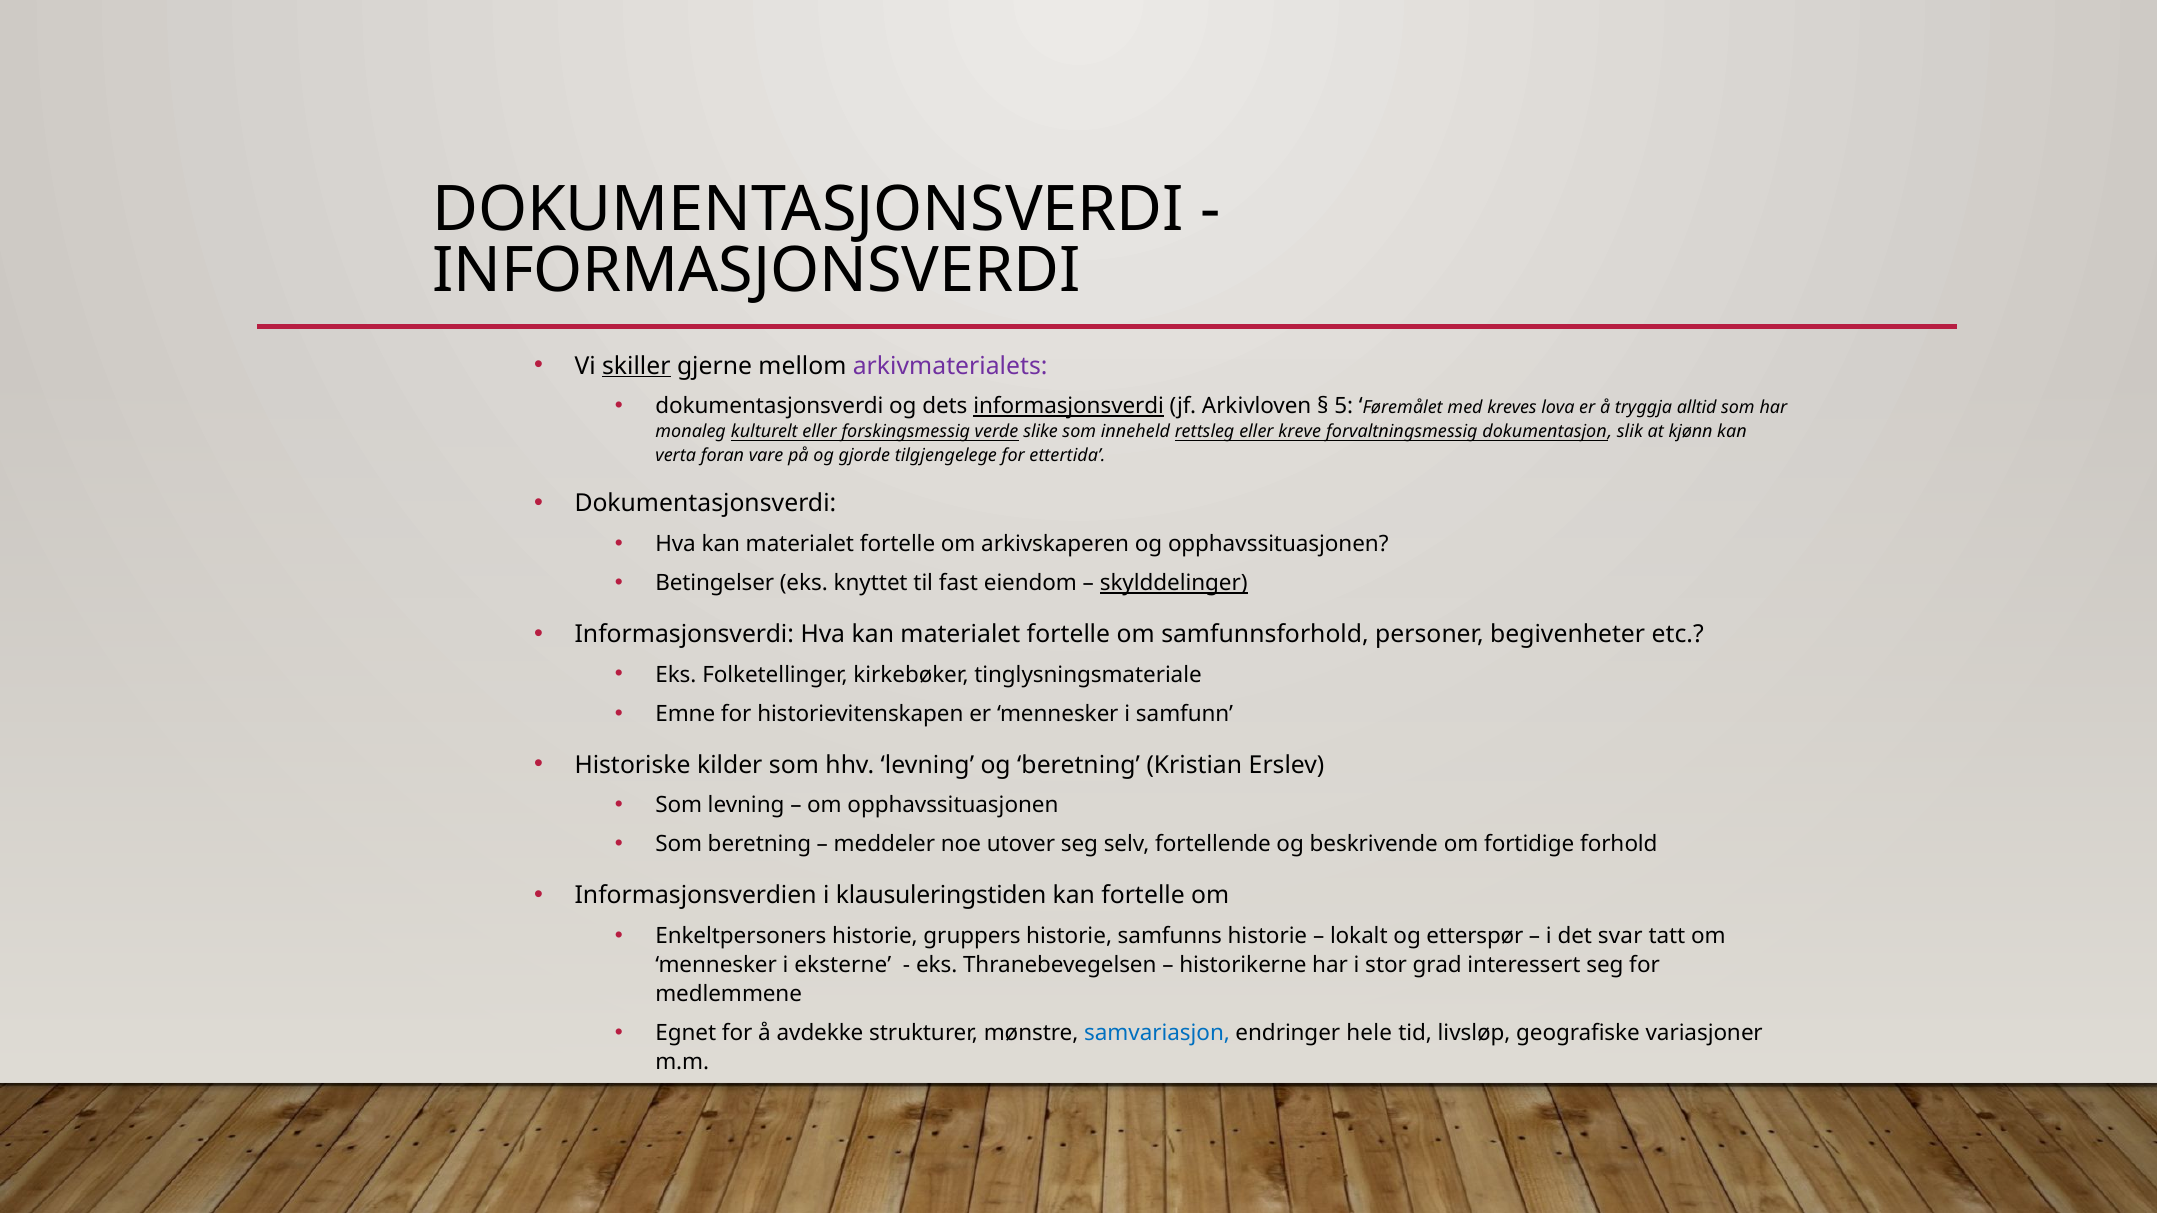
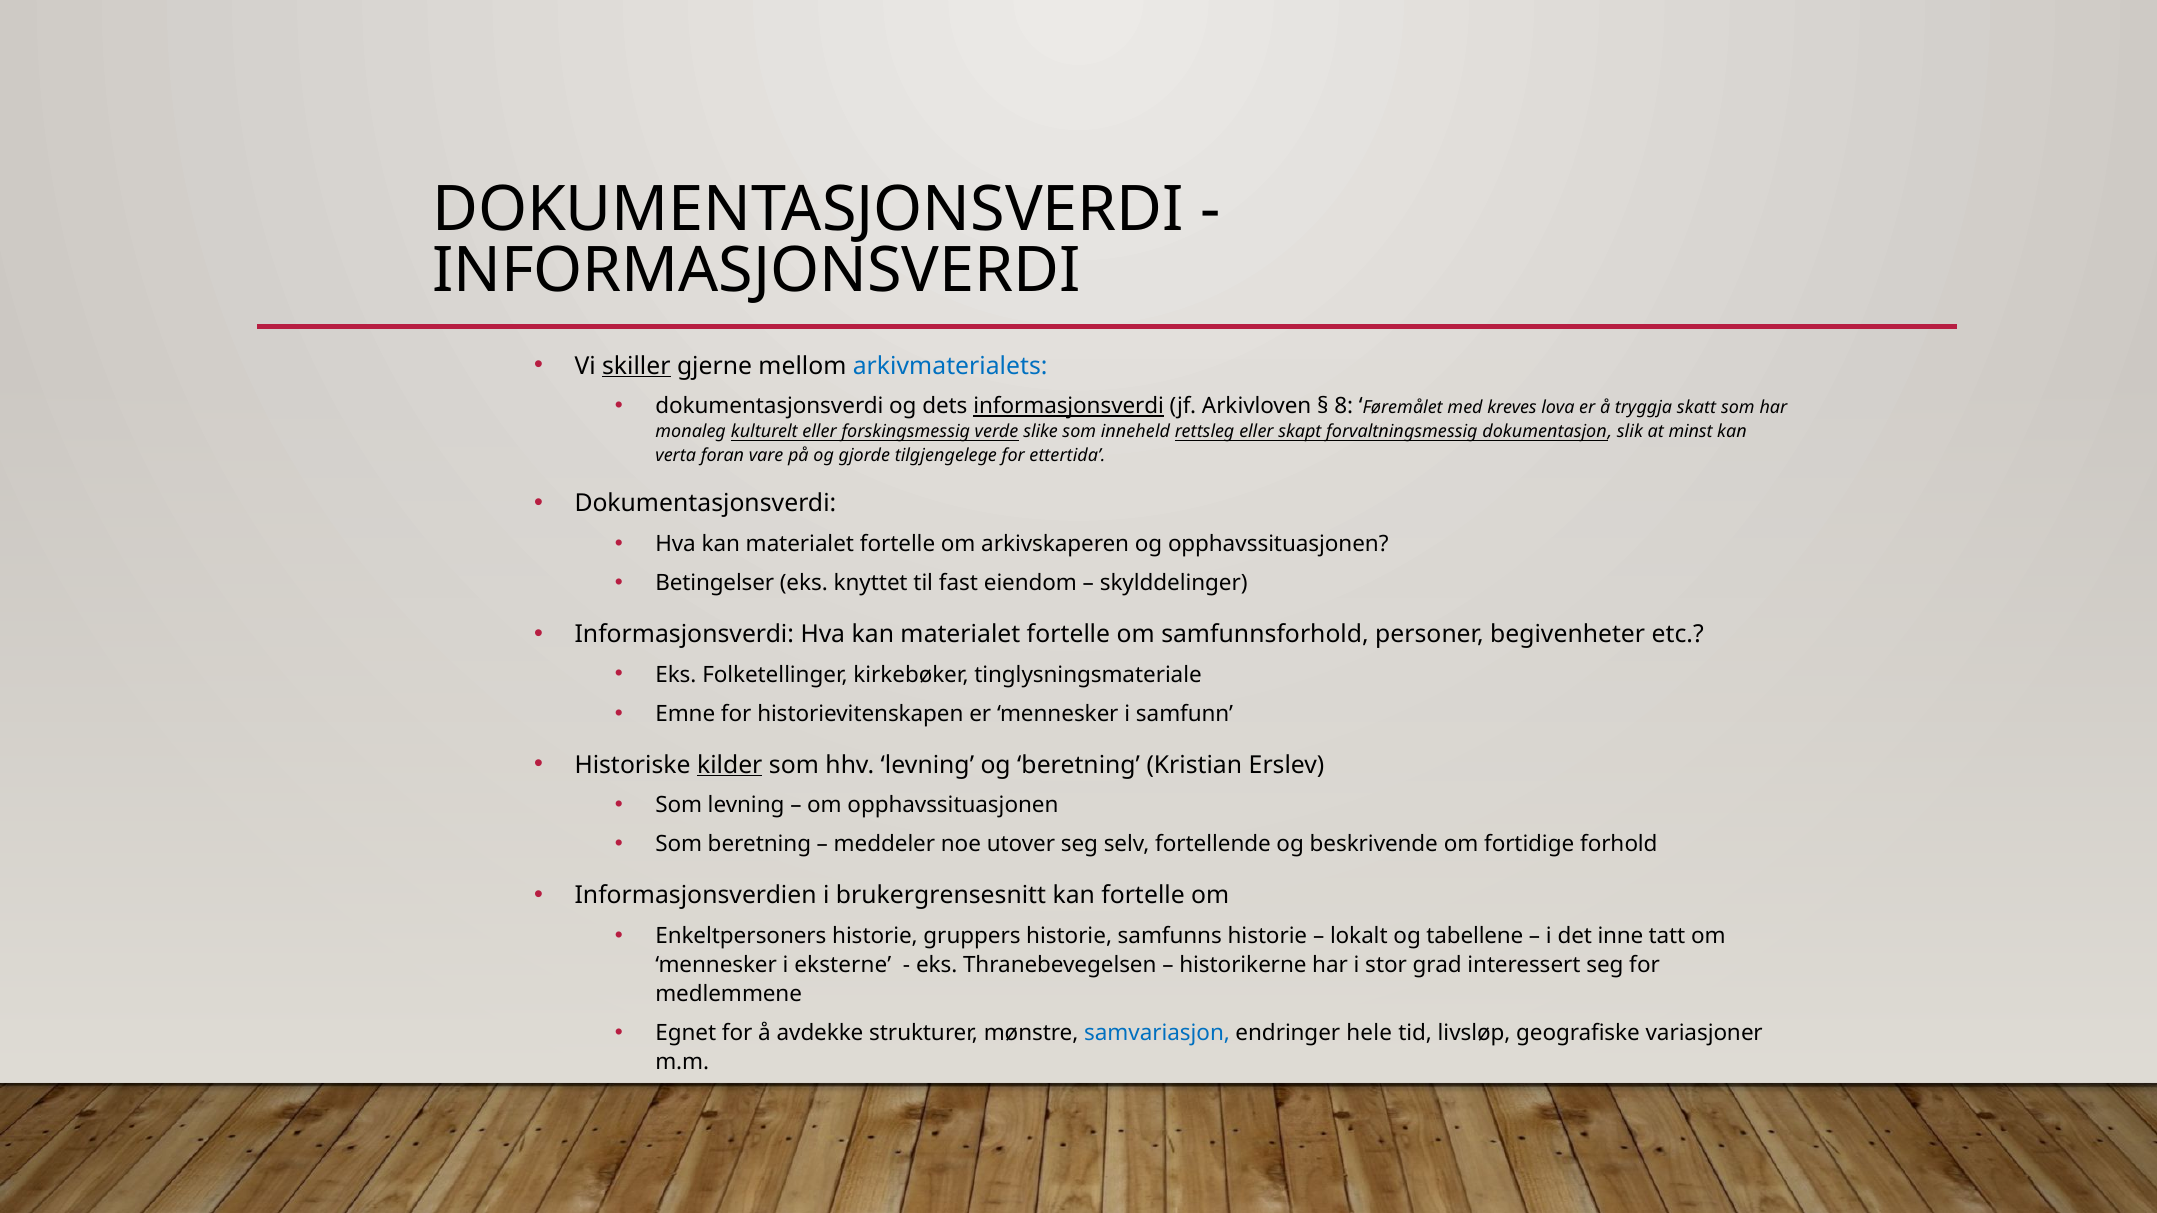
arkivmaterialets colour: purple -> blue (950, 366)
5: 5 -> 8 (1344, 406)
alltid: alltid -> skatt (1697, 408)
kreve: kreve -> skapt (1300, 432)
kjønn: kjønn -> minst (1691, 432)
skylddelinger underline: present -> none (1174, 583)
kilder underline: none -> present (730, 765)
klausuleringstiden: klausuleringstiden -> brukergrensesnitt (941, 896)
etterspør: etterspør -> tabellene (1475, 936)
svar: svar -> inne (1620, 936)
